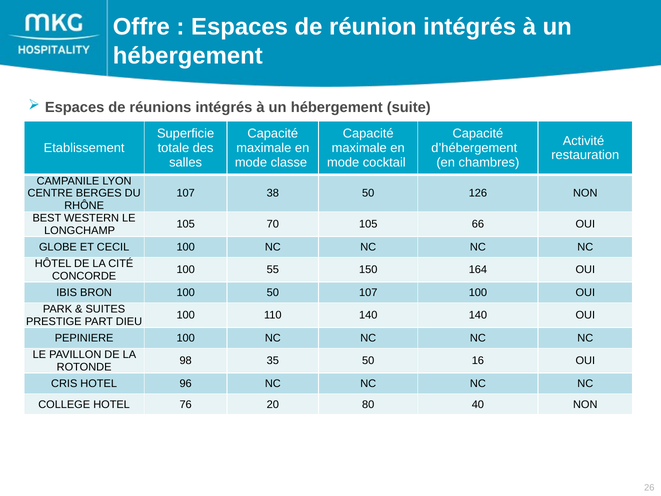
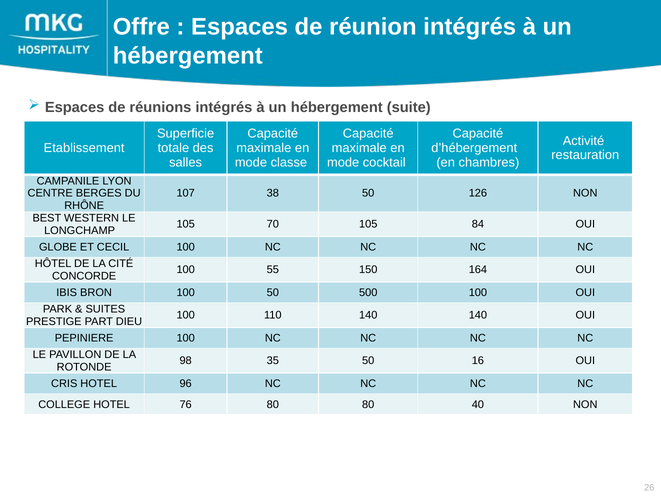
66: 66 -> 84 (478, 224)
50 107: 107 -> 500 (368, 292)
76 20: 20 -> 80 (273, 404)
